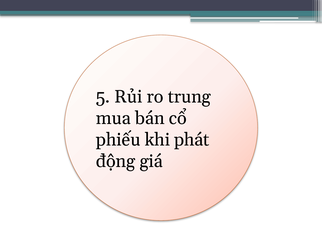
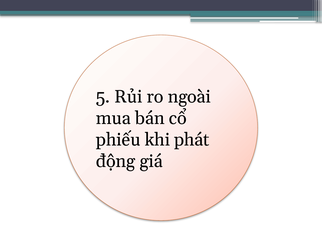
trung: trung -> ngoài (189, 97)
